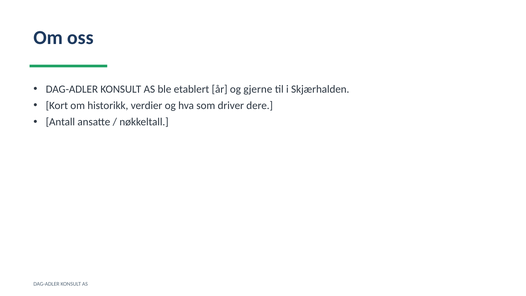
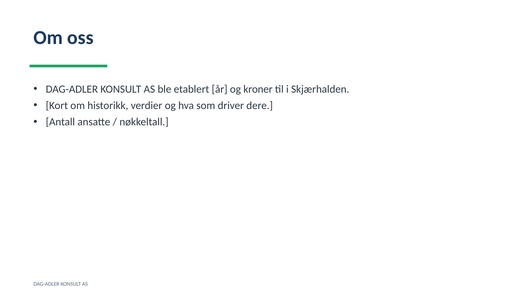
gjerne: gjerne -> kroner (258, 89)
